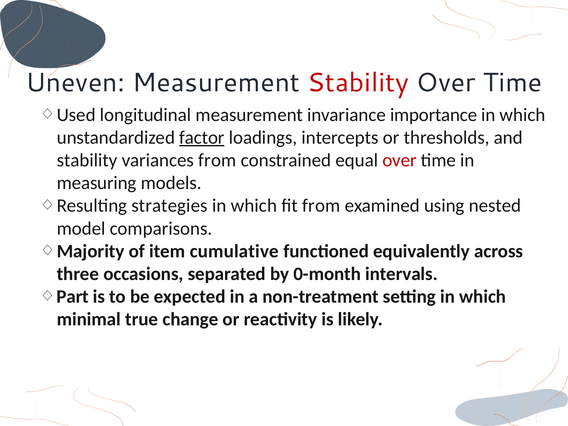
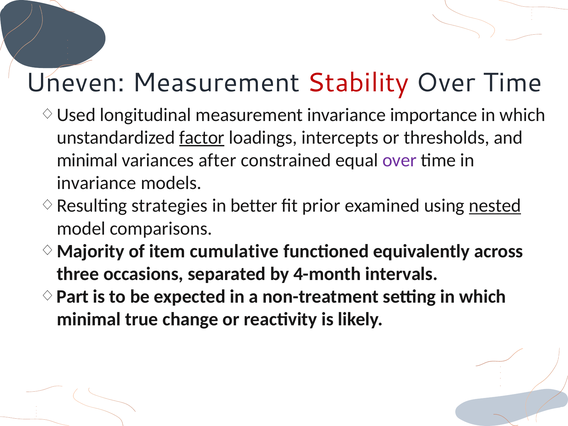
stability: stability -> minimal (87, 160)
variances from: from -> after (217, 160)
over colour: red -> purple (400, 160)
measuring: measuring -> invariance (97, 183)
which: which -> better (254, 206)
fit from: from -> prior (321, 206)
nested underline: none -> present (495, 206)
0-month: 0-month -> 4-month (327, 274)
